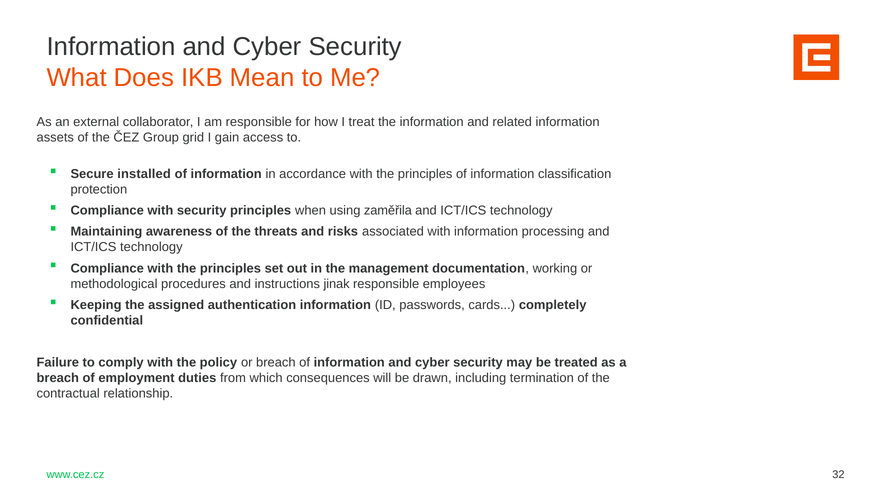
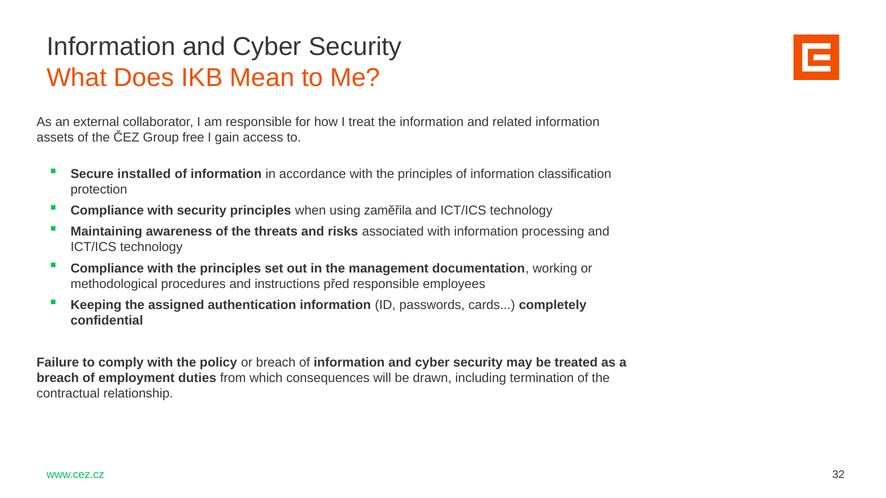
grid: grid -> free (193, 138)
jinak: jinak -> před (337, 284)
